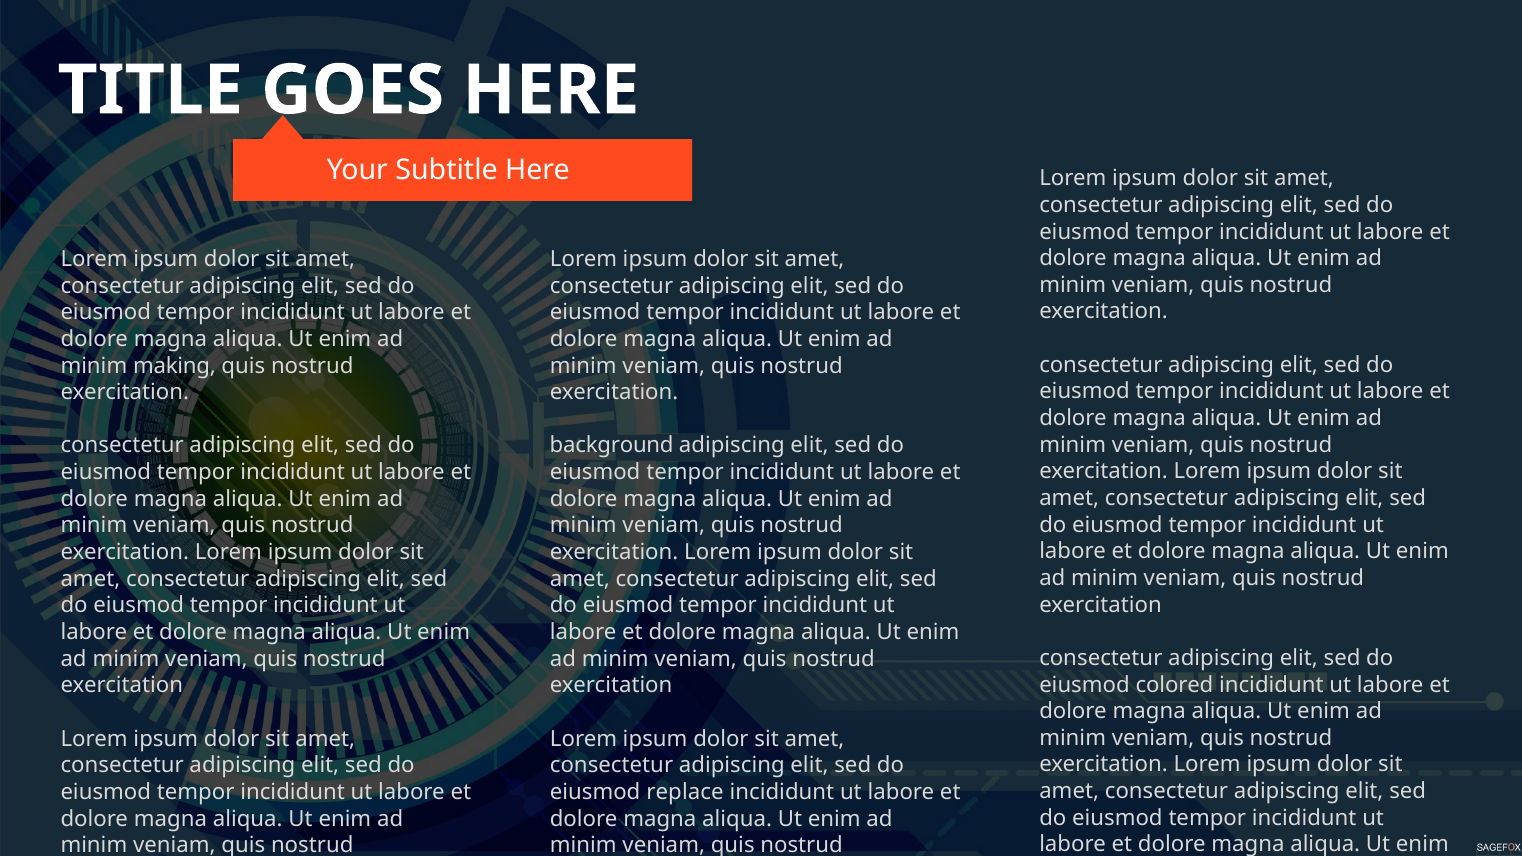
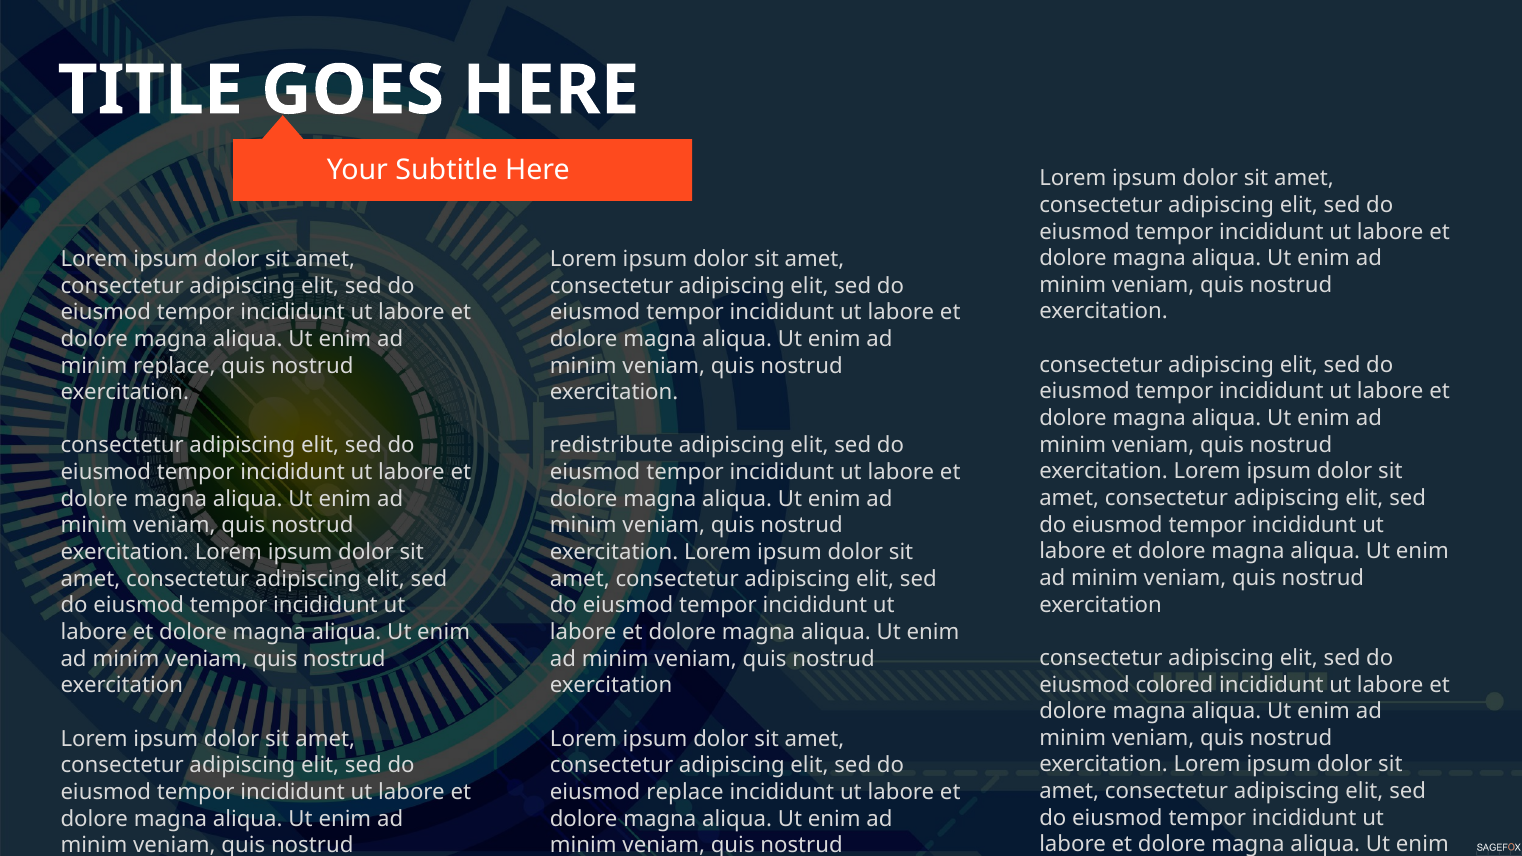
minim making: making -> replace (174, 366)
background: background -> redistribute (612, 446)
